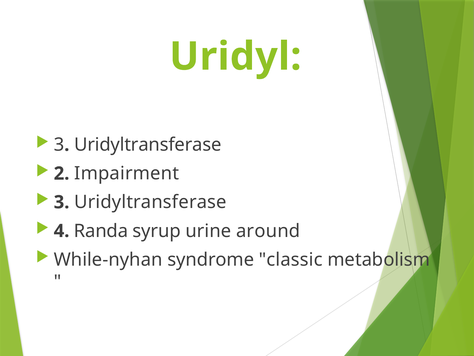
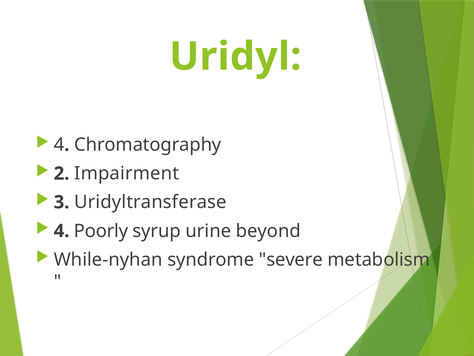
3: 3 -> 4 (59, 145)
Uridyltransferase: Uridyltransferase -> Chromatography (148, 145)
Randa: Randa -> Poorly (101, 231)
around: around -> beyond (268, 231)
classic: classic -> severe (291, 259)
